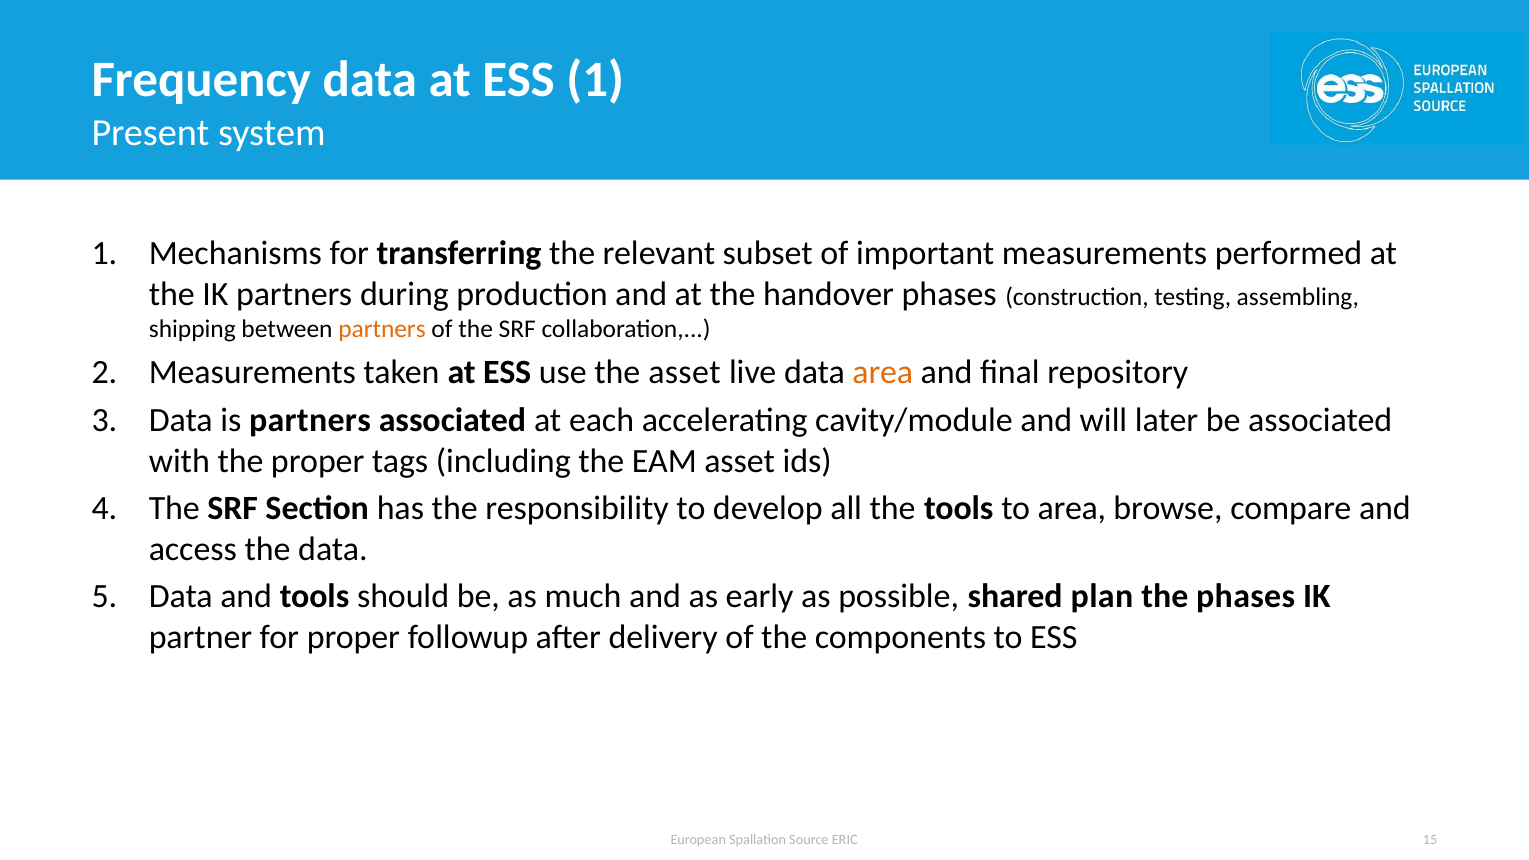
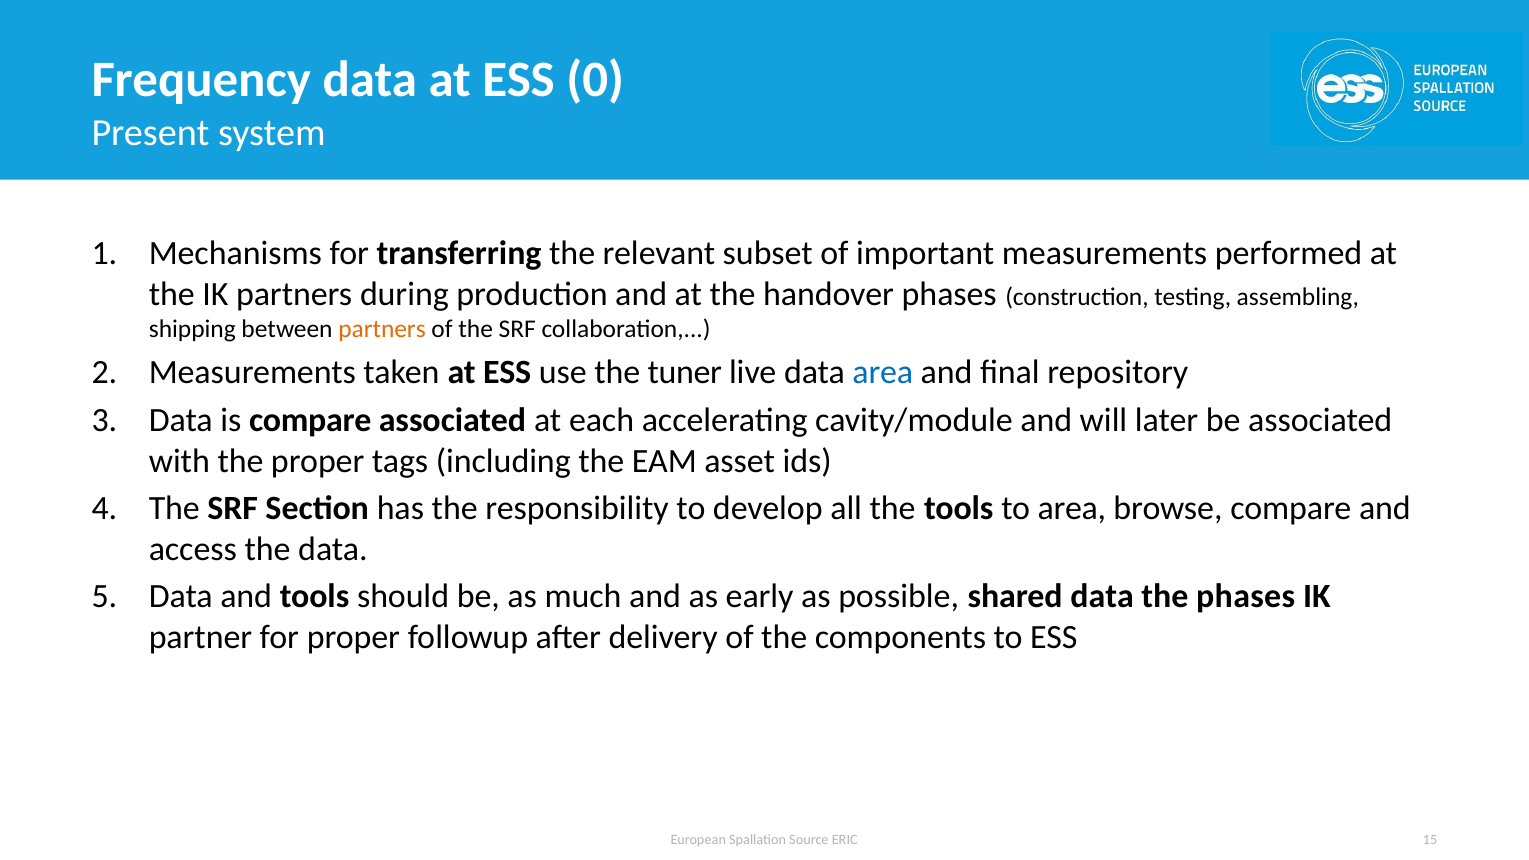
ESS 1: 1 -> 0 (595, 79)
the asset: asset -> tuner (685, 373)
area colour: orange -> blue (883, 373)
is partners: partners -> compare (310, 420)
shared plan: plan -> data (1102, 597)
